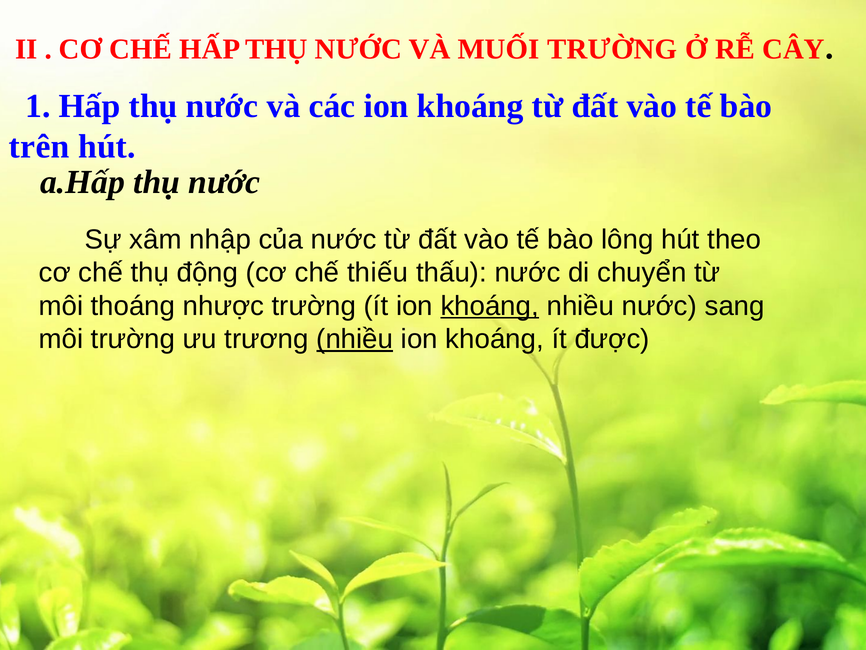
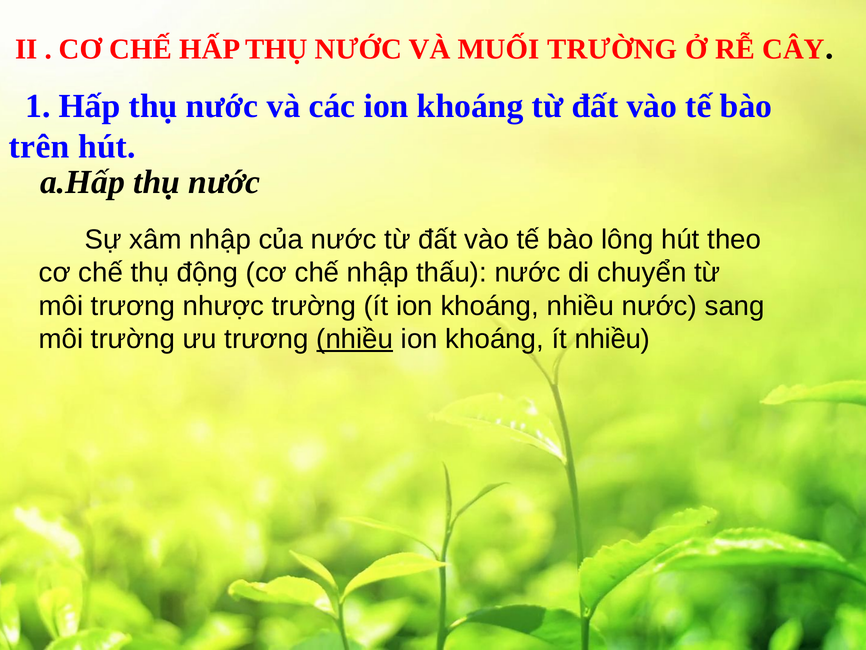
chế thiếu: thiếu -> nhập (378, 272)
môi thoáng: thoáng -> trương (133, 306)
khoáng underline: present -> none (490, 306)
ít được: được -> nhiều (612, 339)
